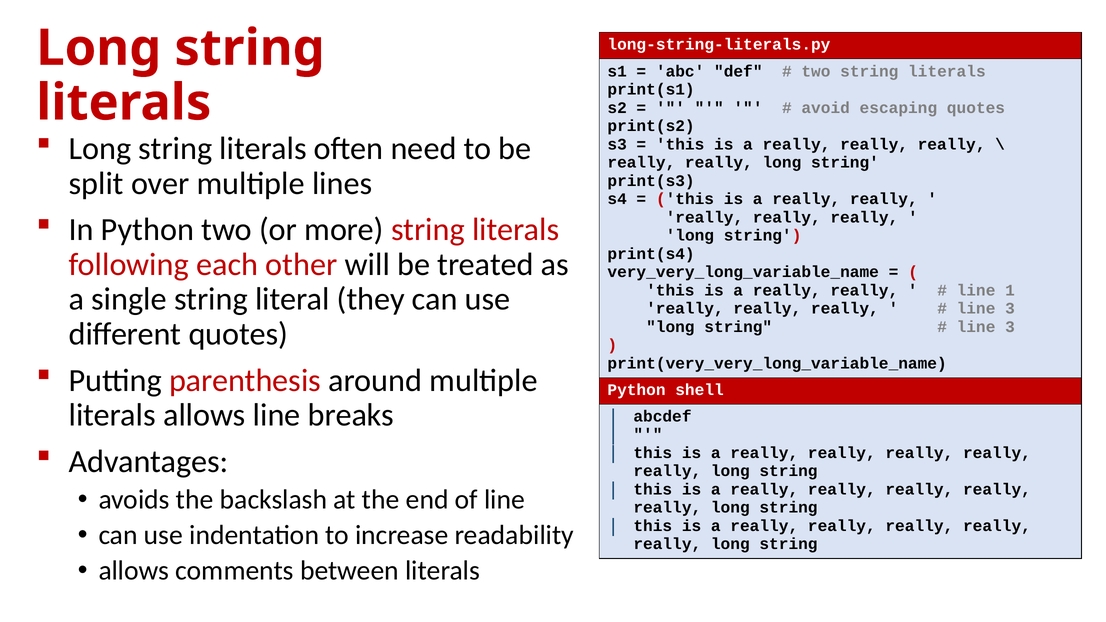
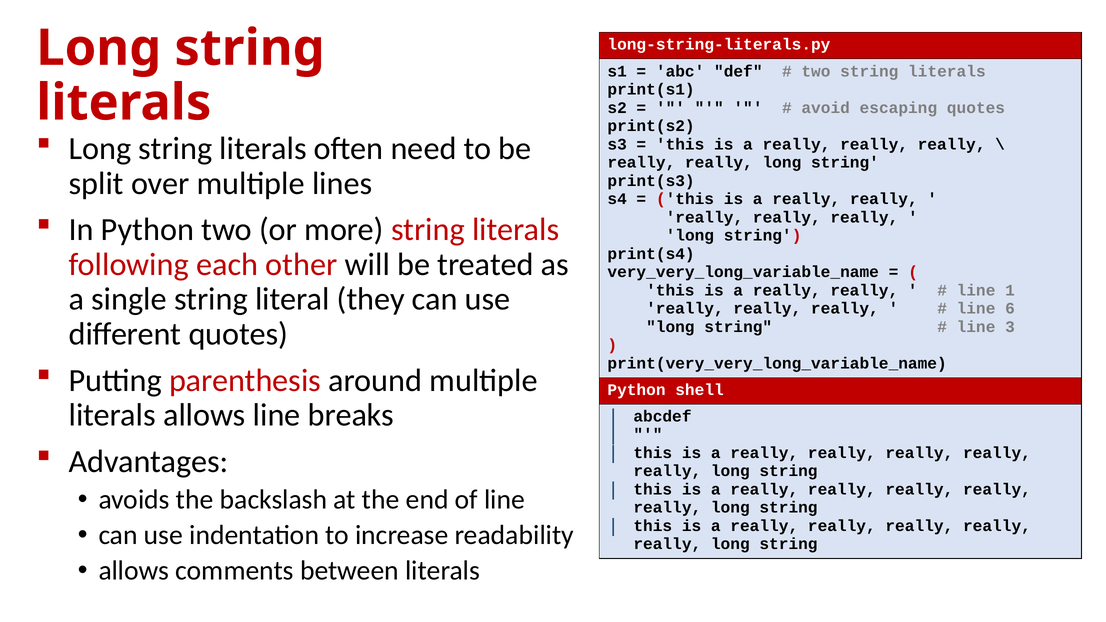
3: 3 -> 6 (1010, 309)
